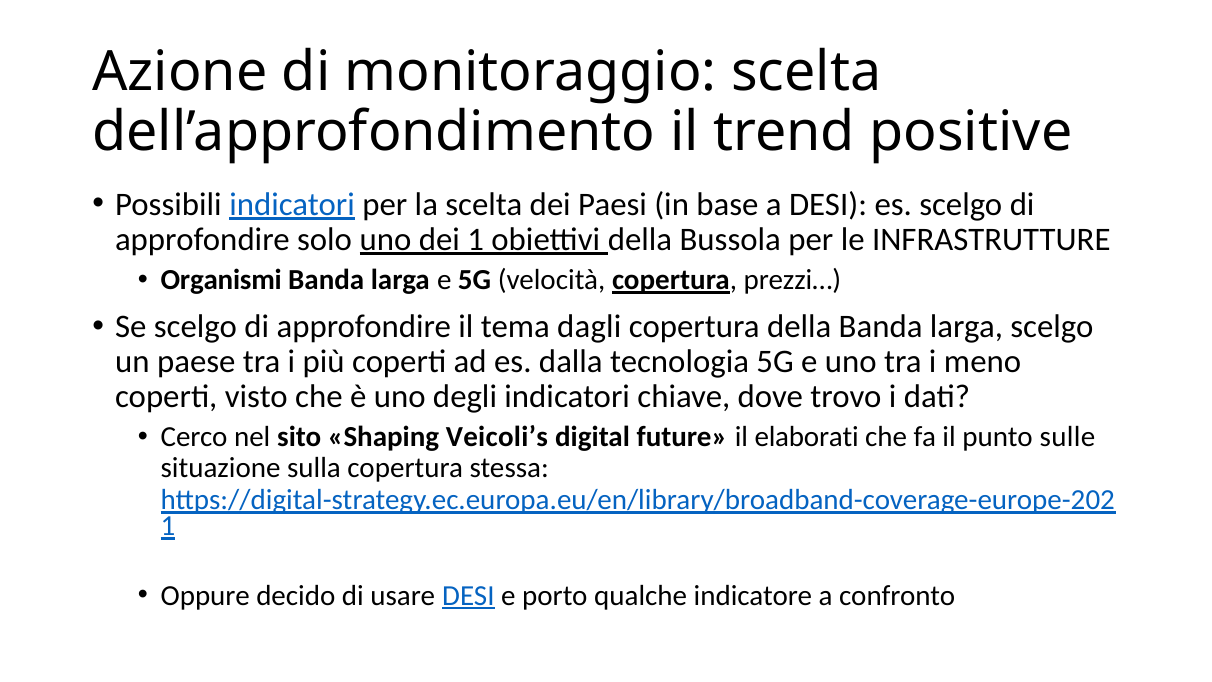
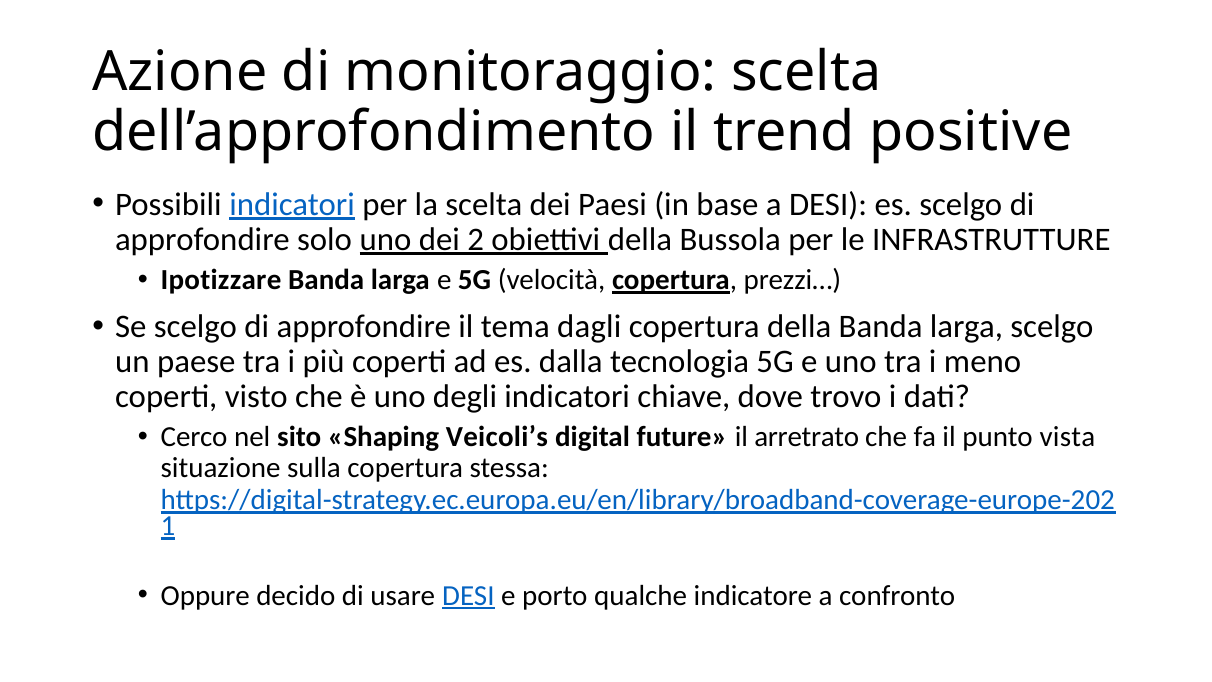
dei 1: 1 -> 2 (476, 240)
Organismi: Organismi -> Ipotizzare (221, 280)
elaborati: elaborati -> arretrato (807, 437)
sulle: sulle -> vista (1067, 437)
